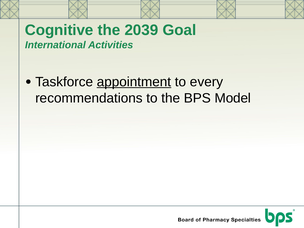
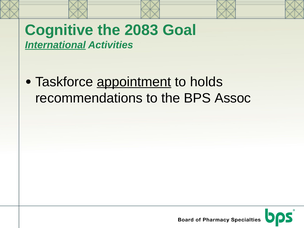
2039: 2039 -> 2083 (141, 30)
International underline: none -> present (55, 45)
every: every -> holds (206, 82)
Model: Model -> Assoc (233, 98)
